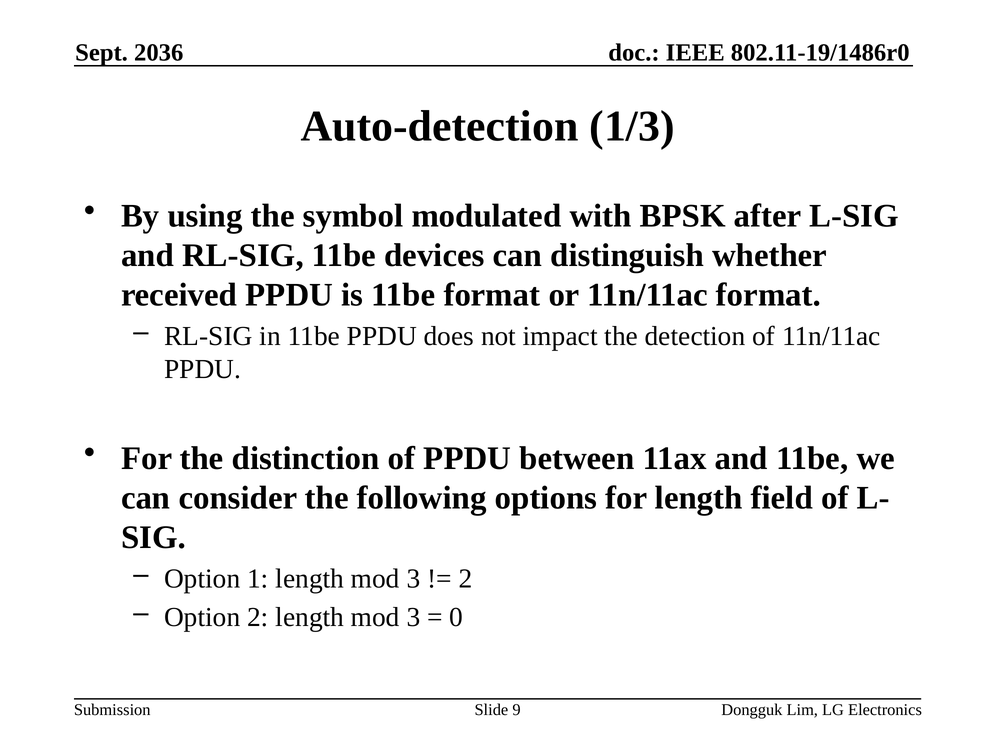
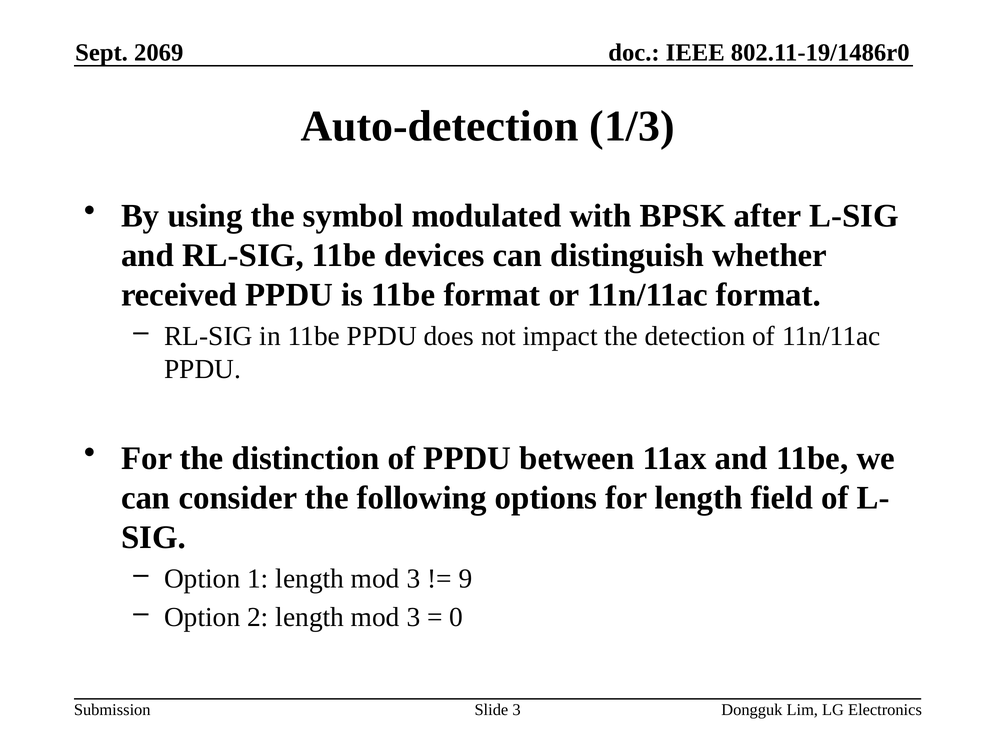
2036: 2036 -> 2069 (159, 53)
2: 2 -> 9 (465, 579)
Slide 9: 9 -> 3 (516, 710)
